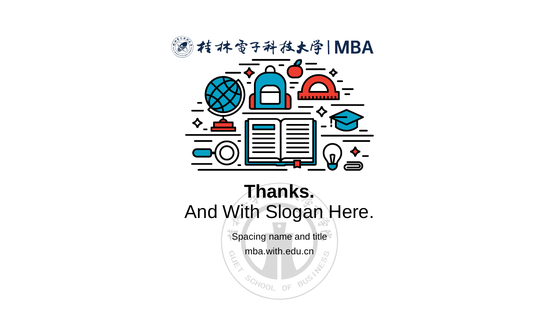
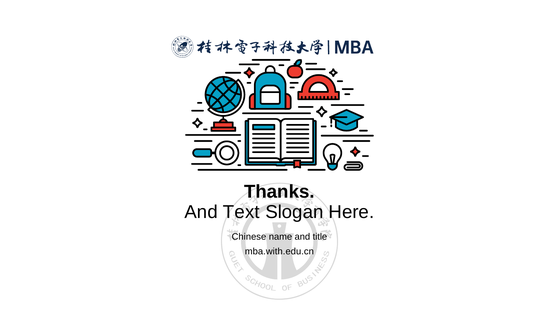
With: With -> Text (241, 212)
Spacing: Spacing -> Chinese (249, 237)
